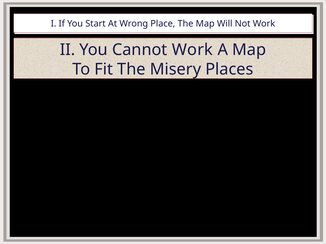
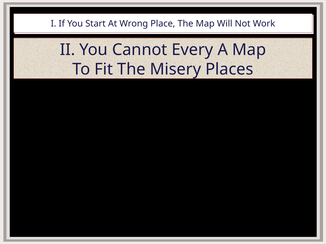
Cannot Work: Work -> Every (192, 50)
